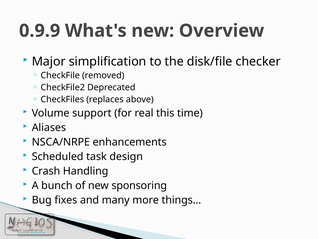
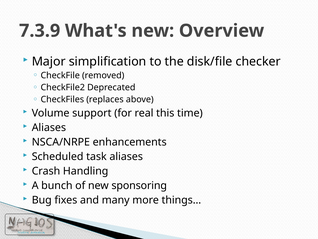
0.9.9: 0.9.9 -> 7.3.9 (40, 31)
task design: design -> aliases (126, 156)
